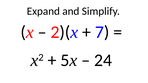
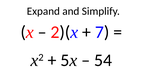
24: 24 -> 54 (103, 60)
